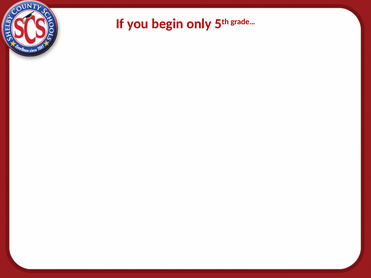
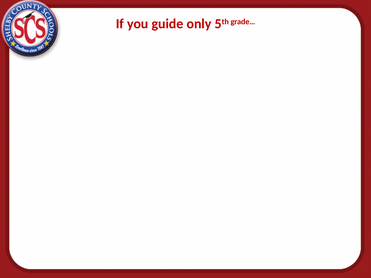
begin: begin -> guide (167, 24)
